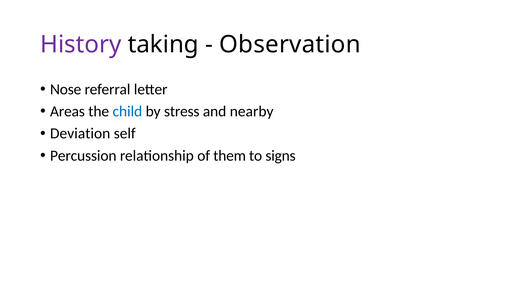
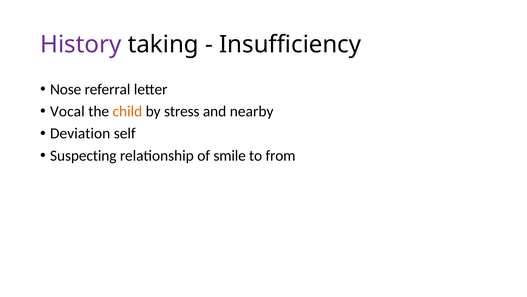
Observation: Observation -> Insufficiency (290, 44)
Areas: Areas -> Vocal (67, 111)
child colour: blue -> orange (127, 111)
Percussion: Percussion -> Suspecting (83, 155)
them: them -> smile (230, 155)
signs: signs -> from (281, 155)
